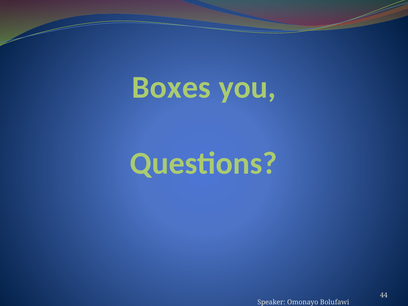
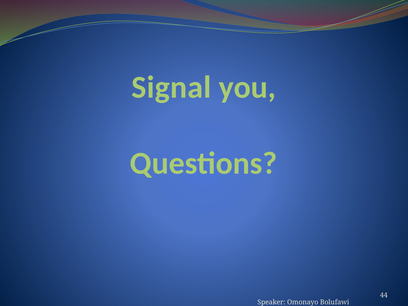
Boxes: Boxes -> Signal (171, 87)
